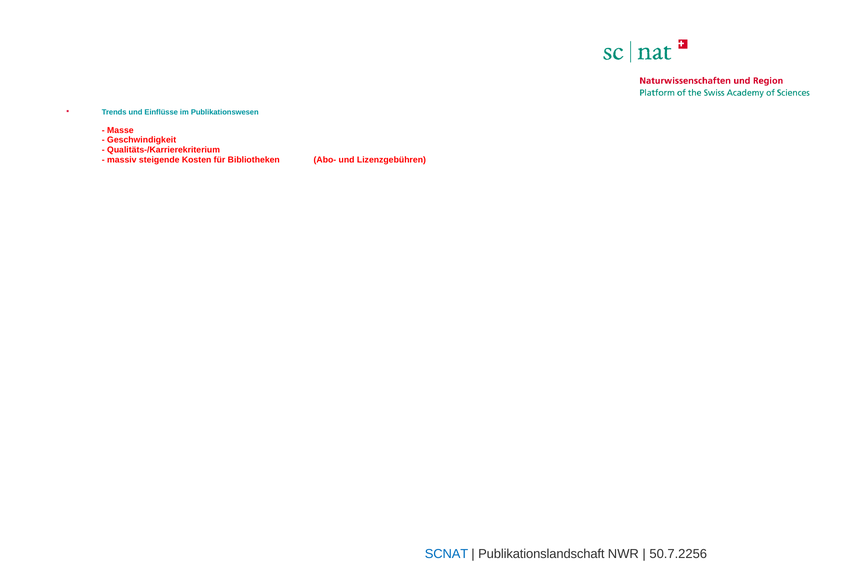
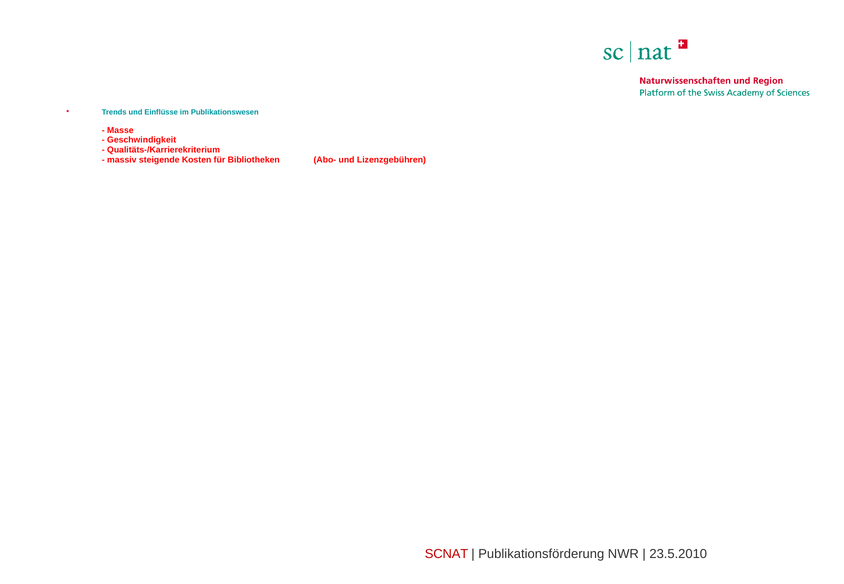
SCNAT colour: blue -> red (447, 554)
Publikationslandschaft: Publikationslandschaft -> Publikationsförderung (541, 554)
50.7.2256: 50.7.2256 -> 23.5.2010 (678, 554)
